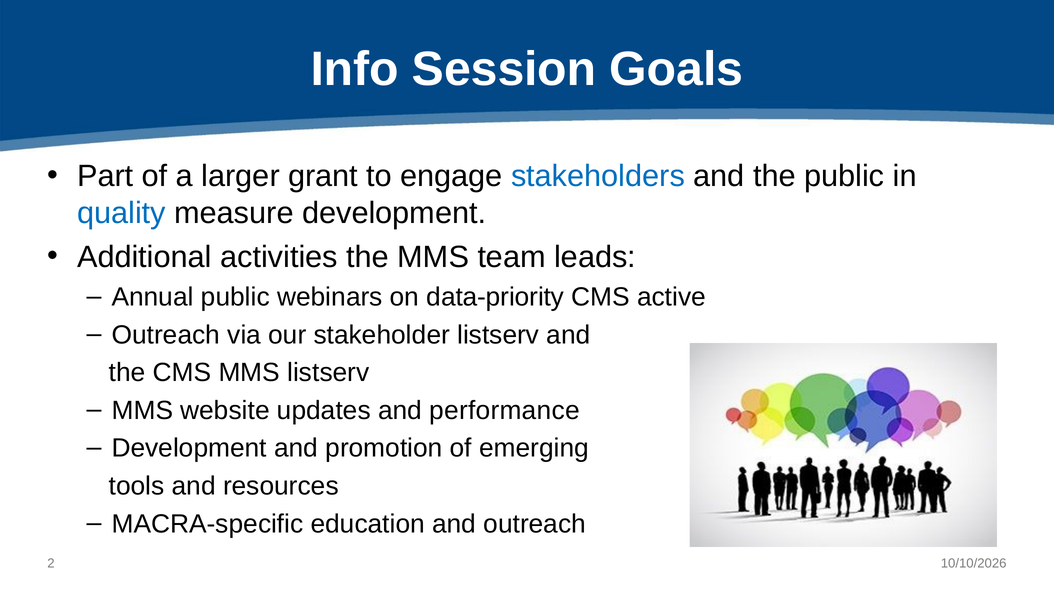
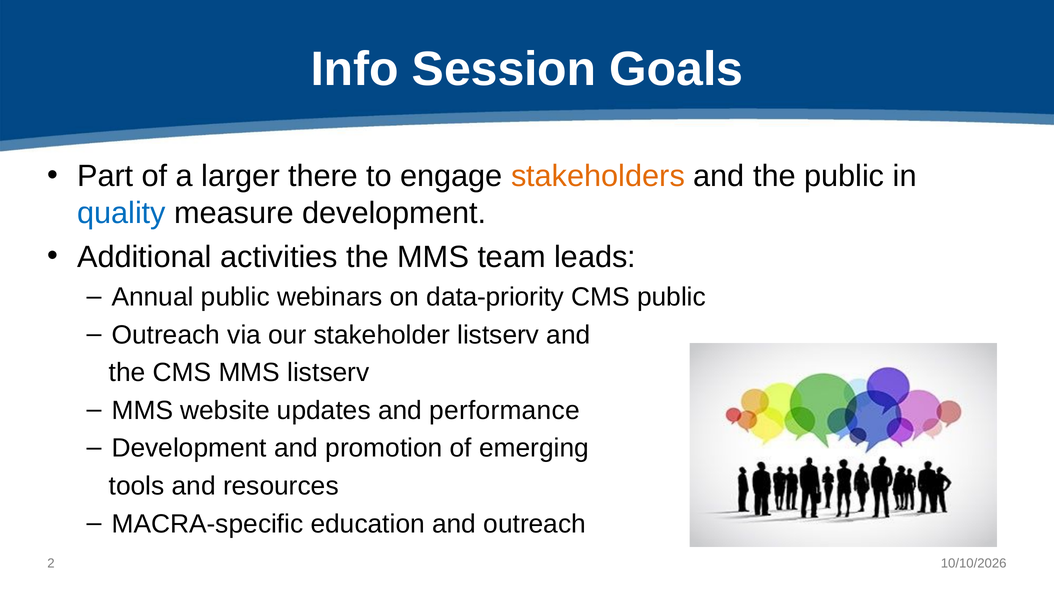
grant: grant -> there (323, 176)
stakeholders colour: blue -> orange (598, 176)
CMS active: active -> public (672, 297)
